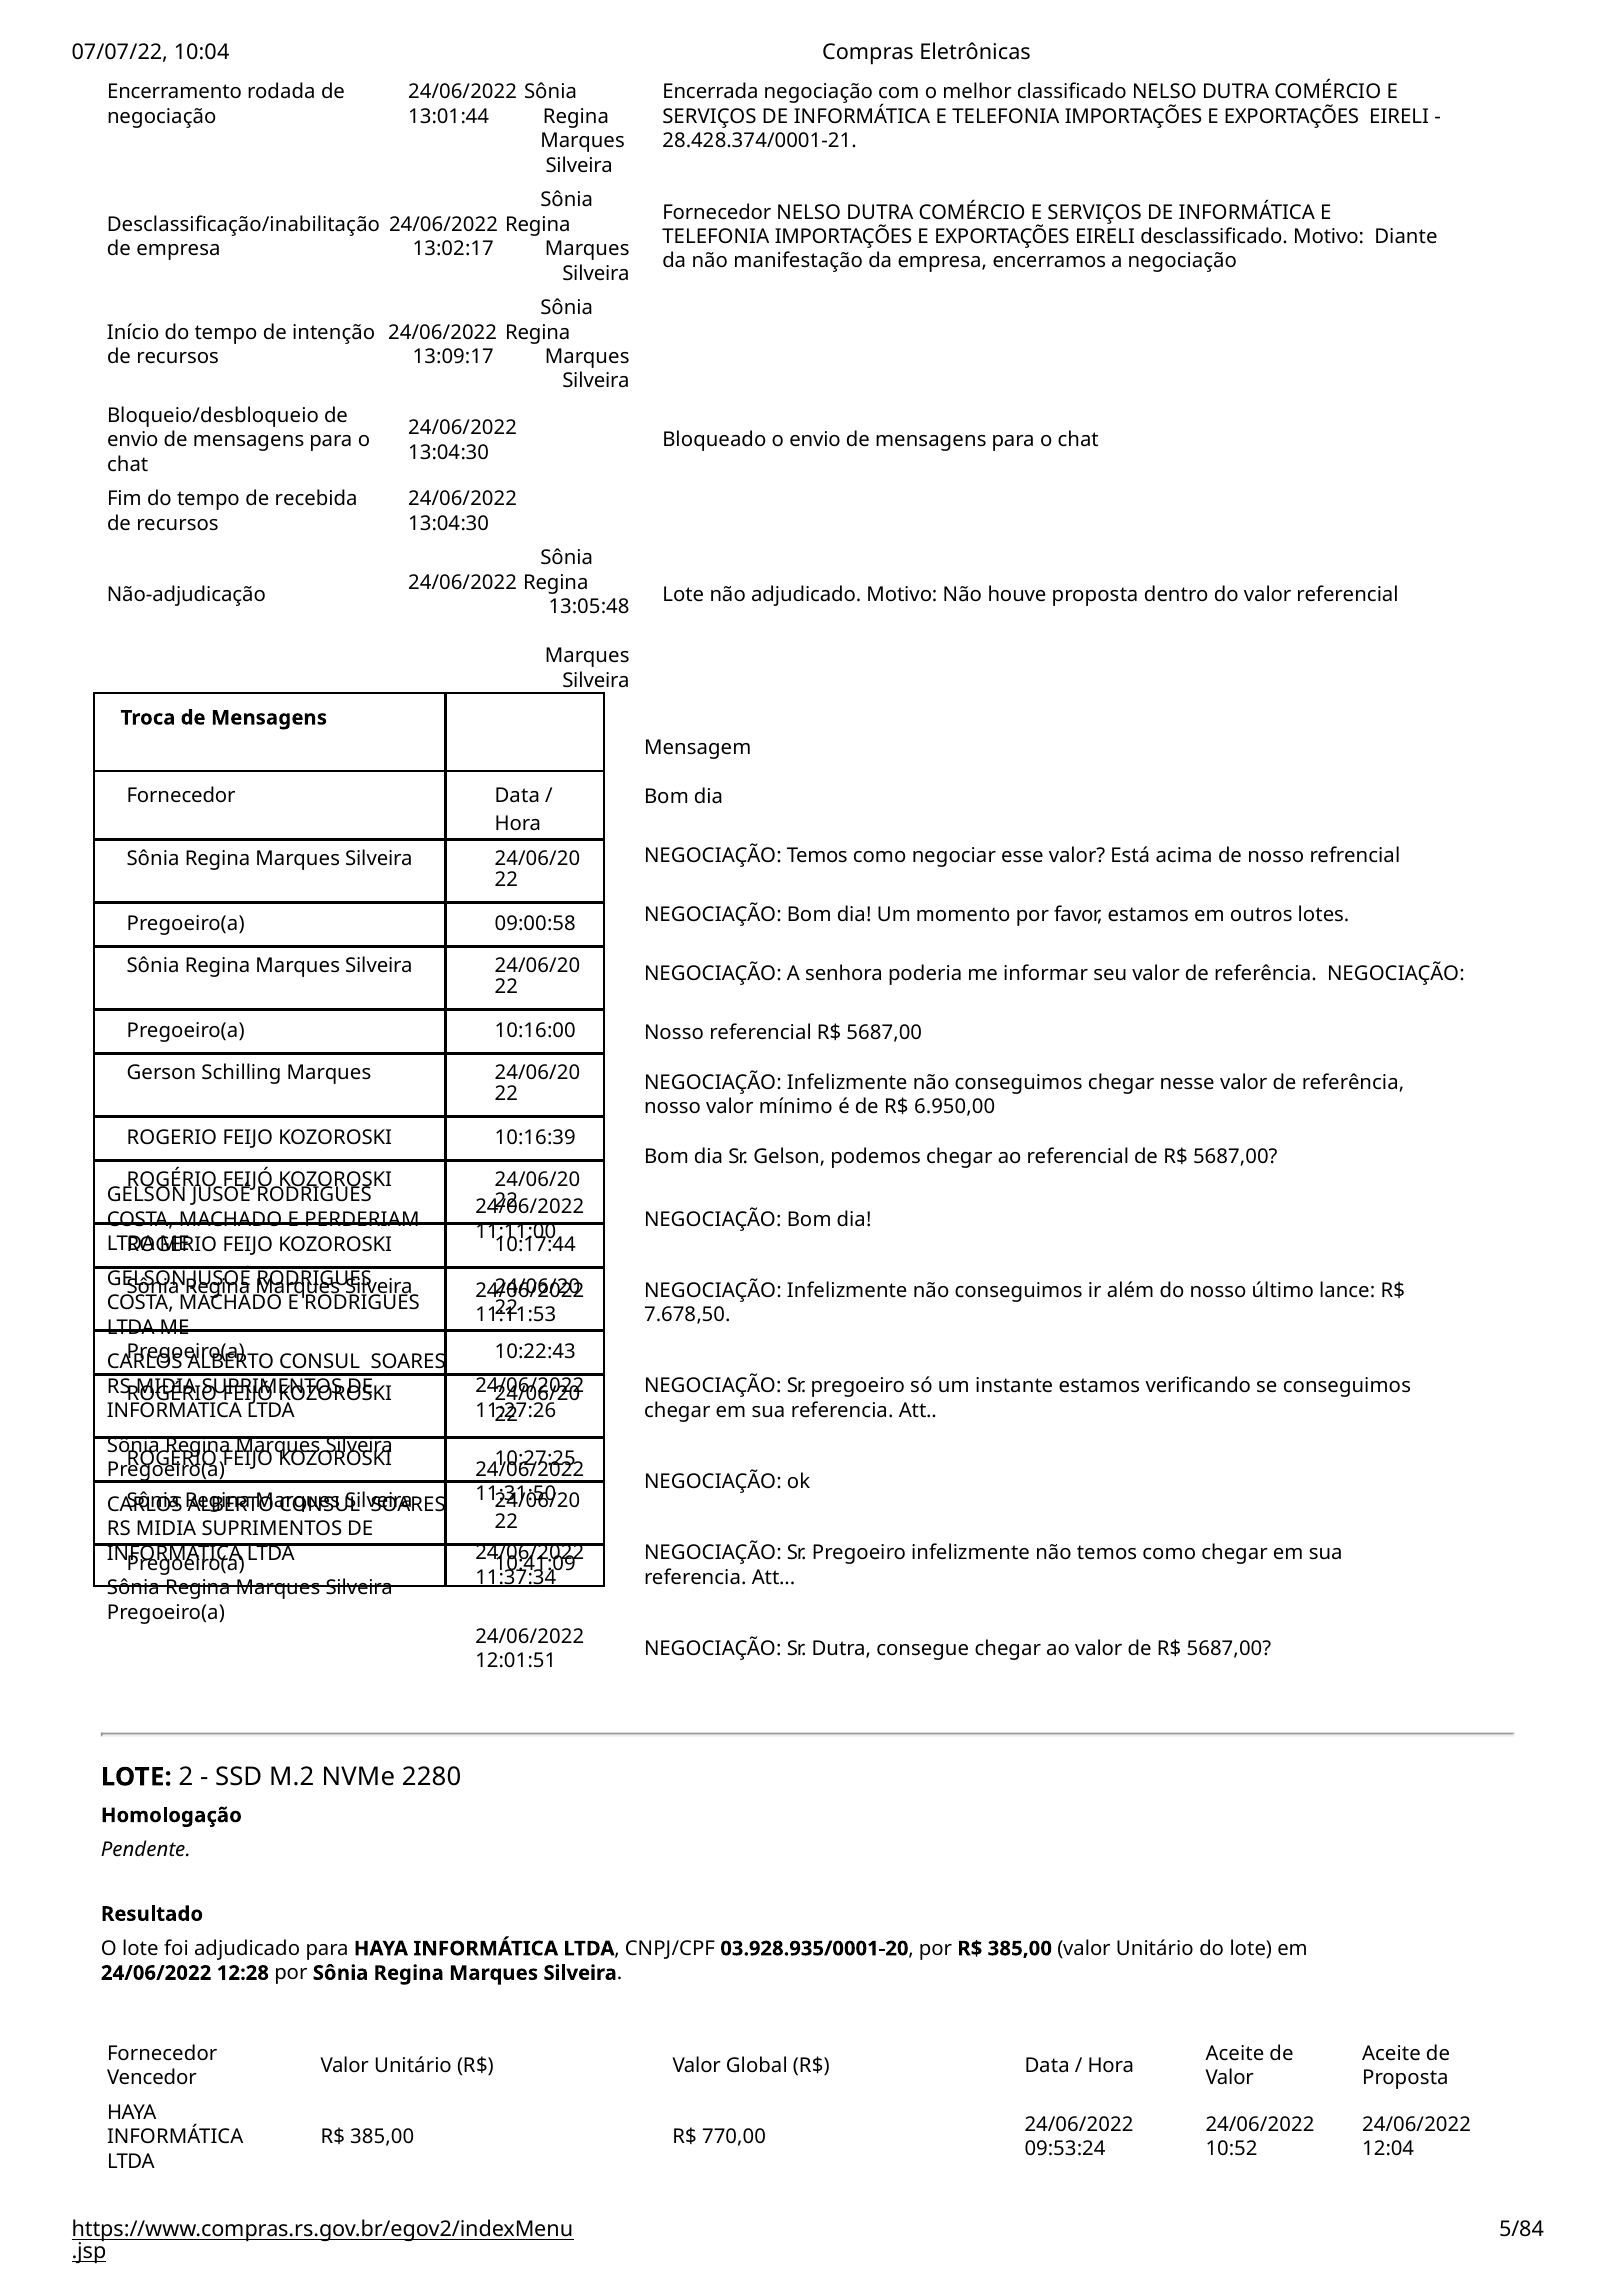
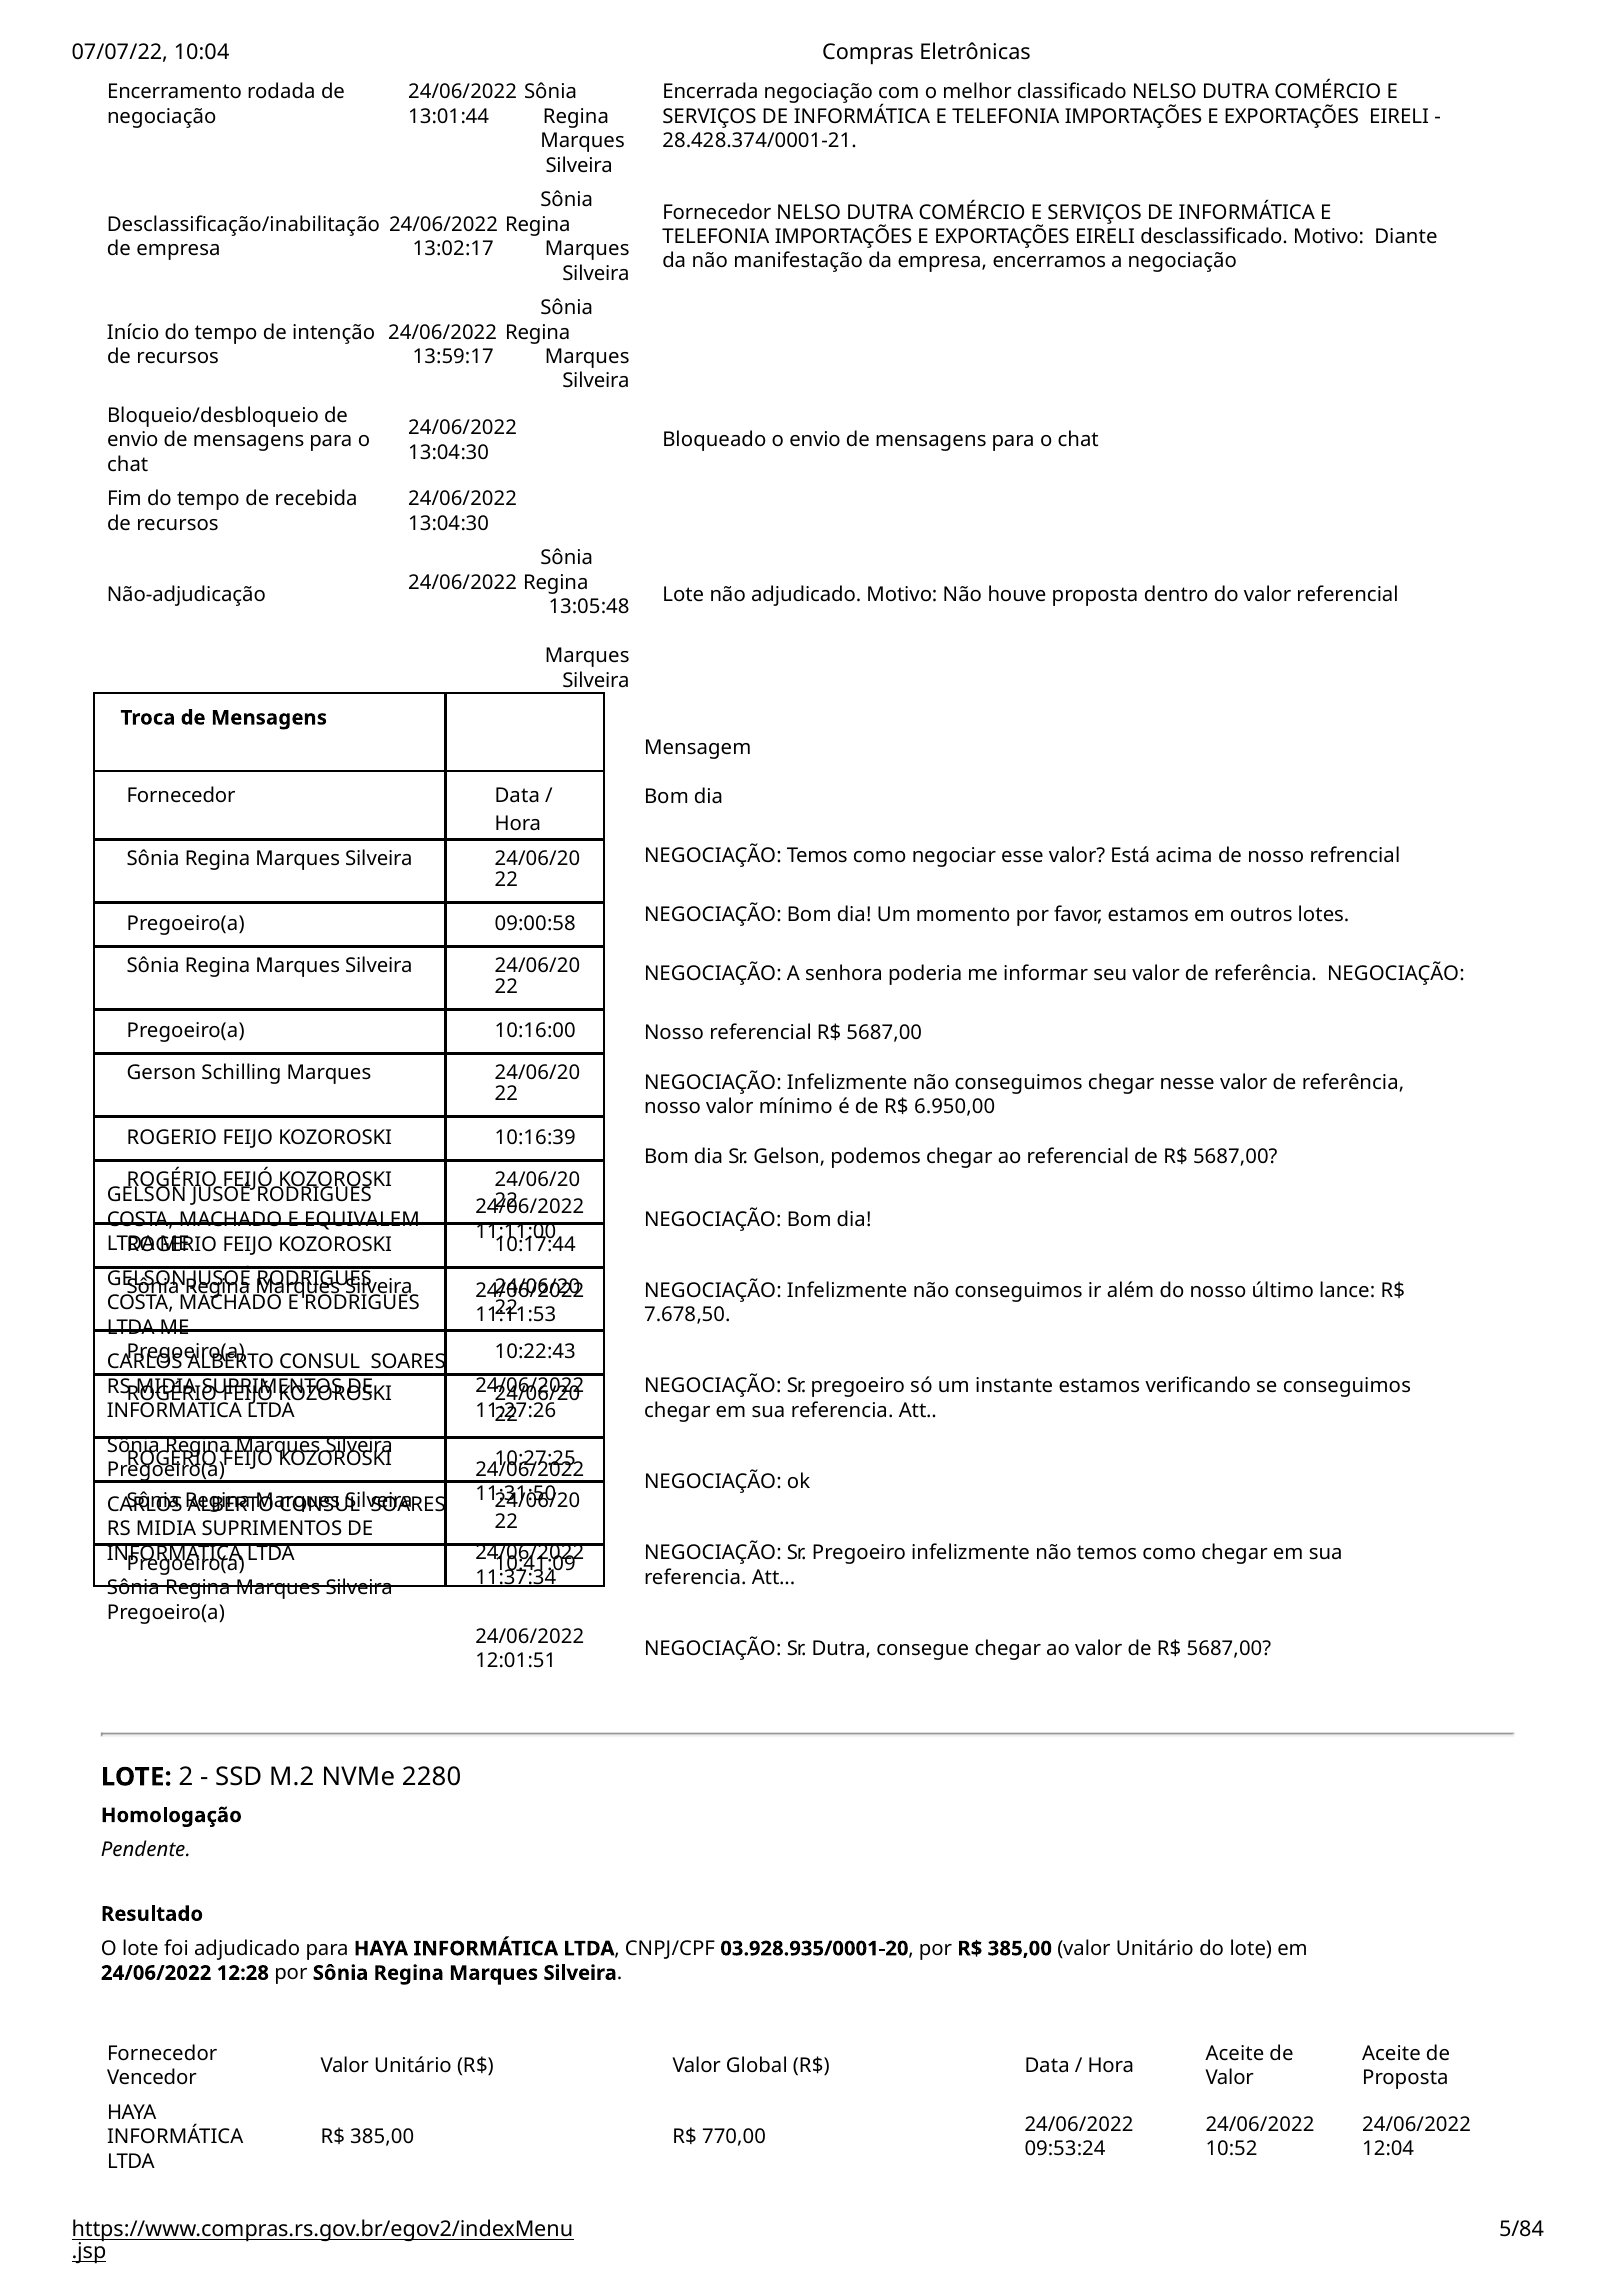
13:09:17: 13:09:17 -> 13:59:17 (453, 357)
PERDERIAM: PERDERIAM -> EQUIVALEM (362, 1219)
